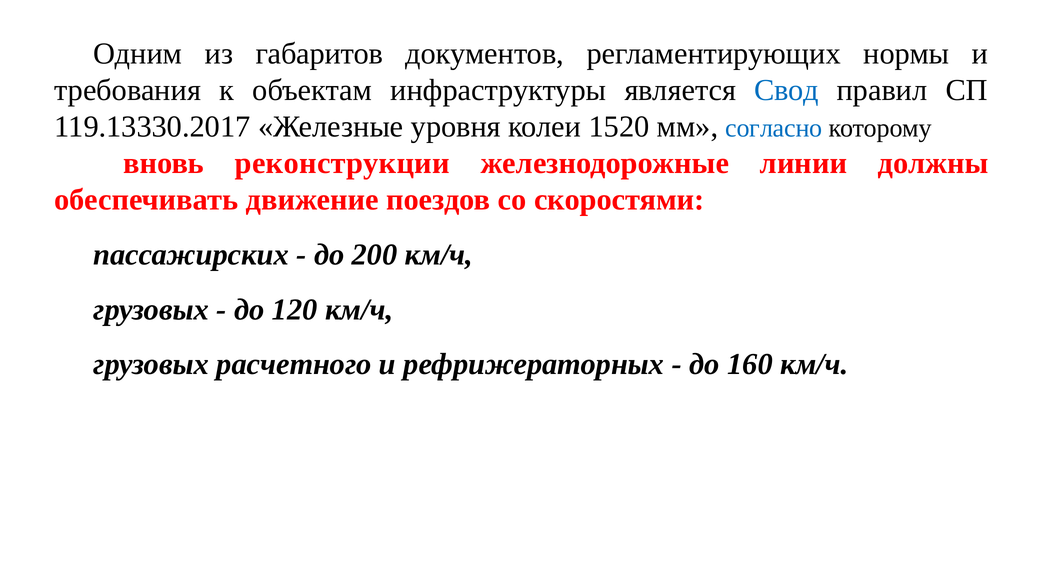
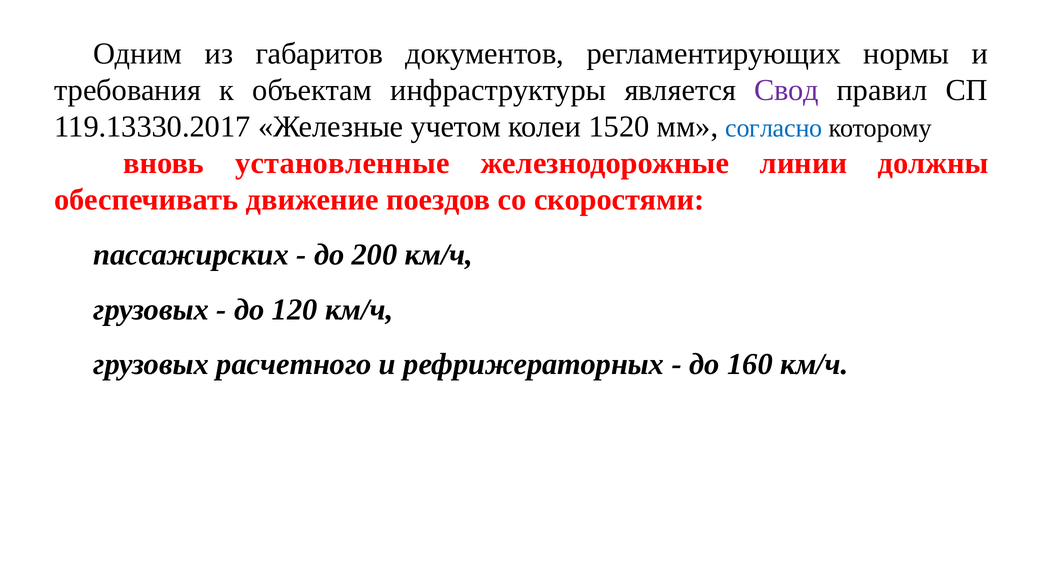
Свод colour: blue -> purple (787, 90)
уровня: уровня -> учетом (456, 127)
реконструкции: реконструкции -> установленные (342, 163)
